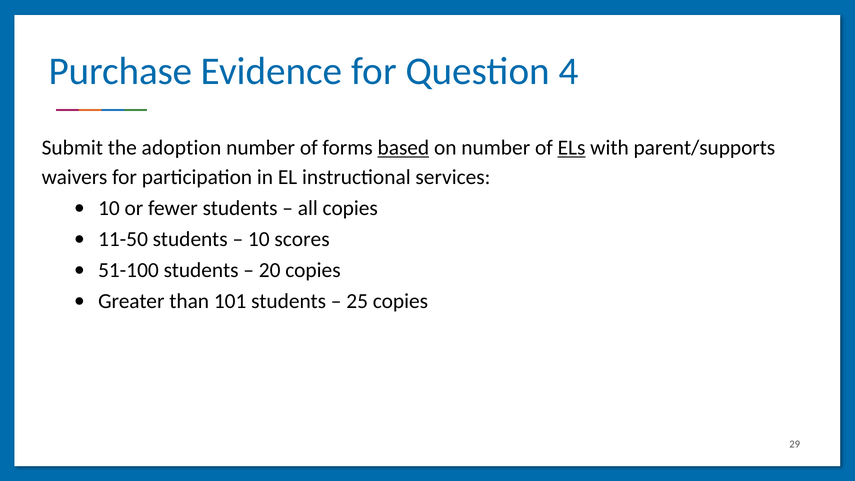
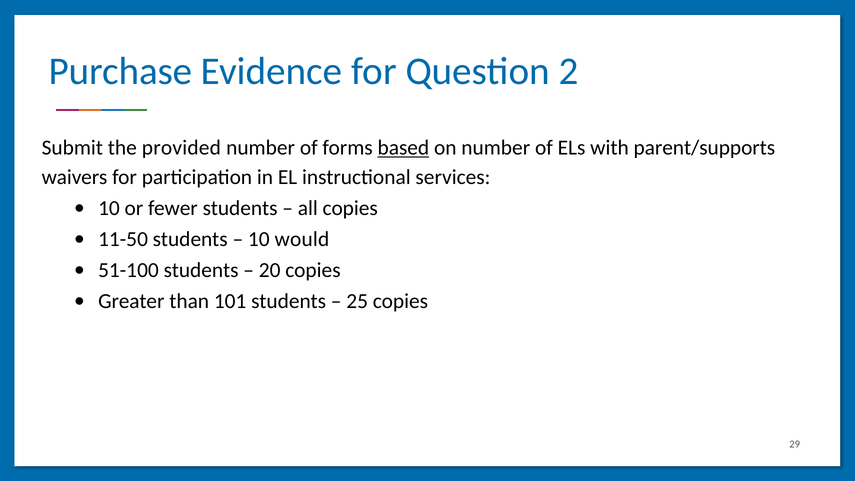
4: 4 -> 2 (569, 72)
adoption: adoption -> provided (181, 148)
ELs underline: present -> none (572, 148)
scores: scores -> would (302, 239)
